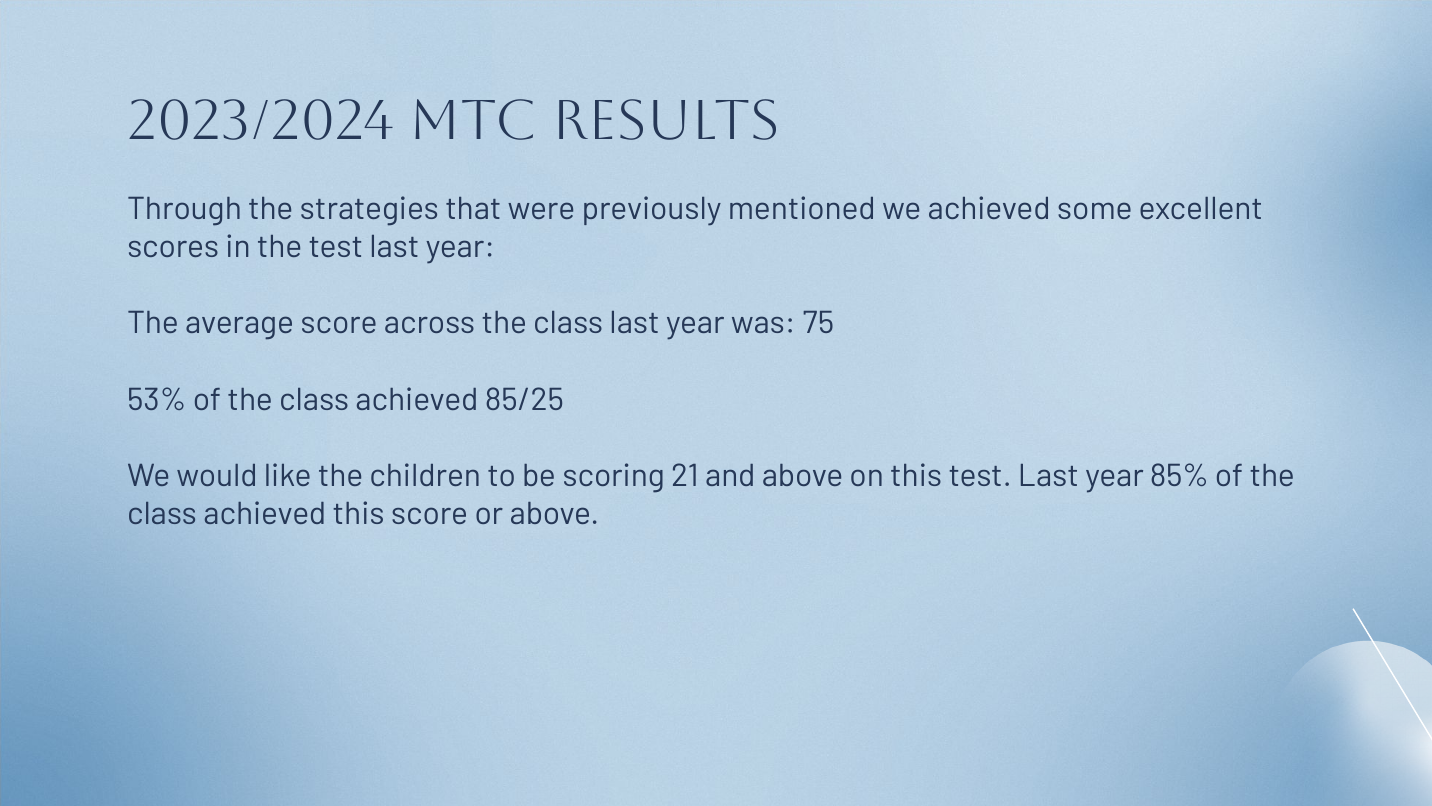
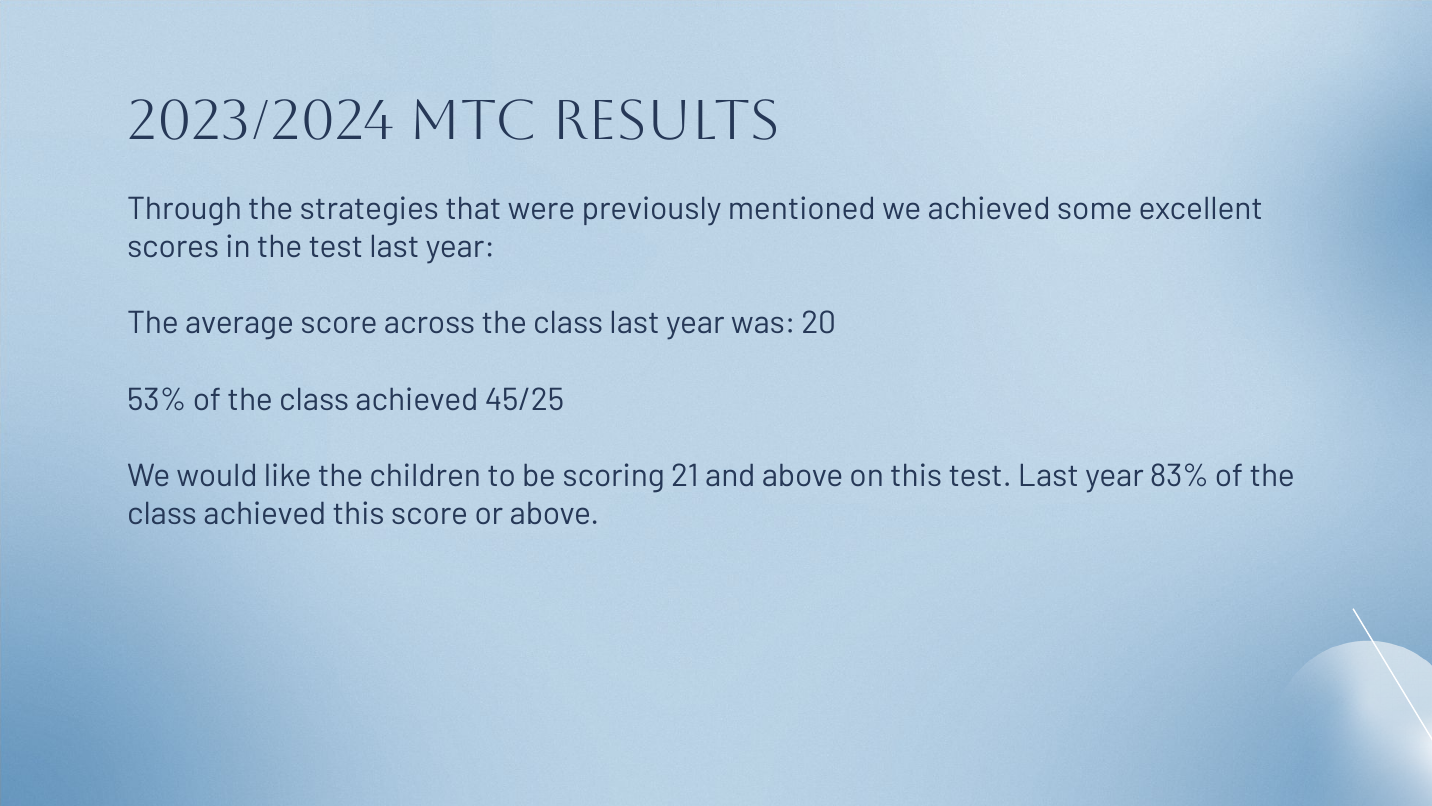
75: 75 -> 20 (819, 323)
85/25: 85/25 -> 45/25 (524, 399)
85%: 85% -> 83% (1180, 476)
